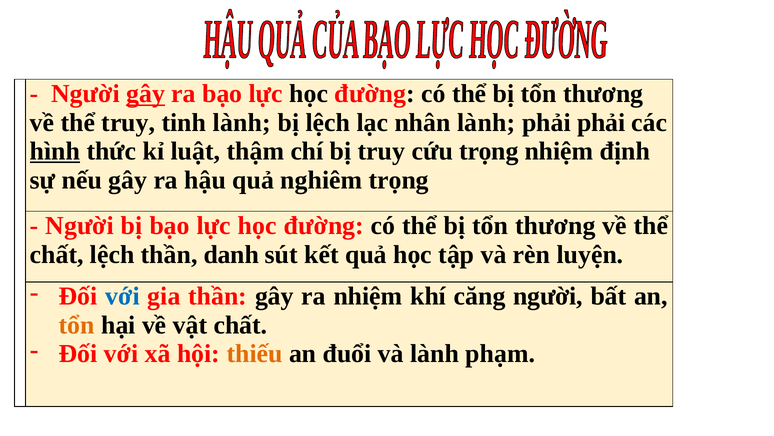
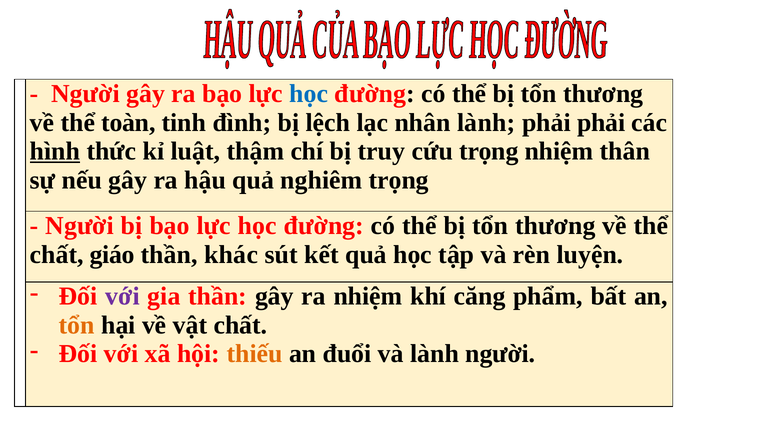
gây underline: present -> none (146, 94)
học colour: black -> blue (309, 94)
thể truy: truy -> toàn (128, 122)
tinh lành: lành -> đình (242, 122)
định: định -> thân (625, 151)
chất lệch: lệch -> giáo (112, 254)
danh: danh -> khác (231, 254)
với colour: blue -> purple (122, 296)
căng người: người -> phẩm (548, 296)
lành phạm: phạm -> người (500, 353)
